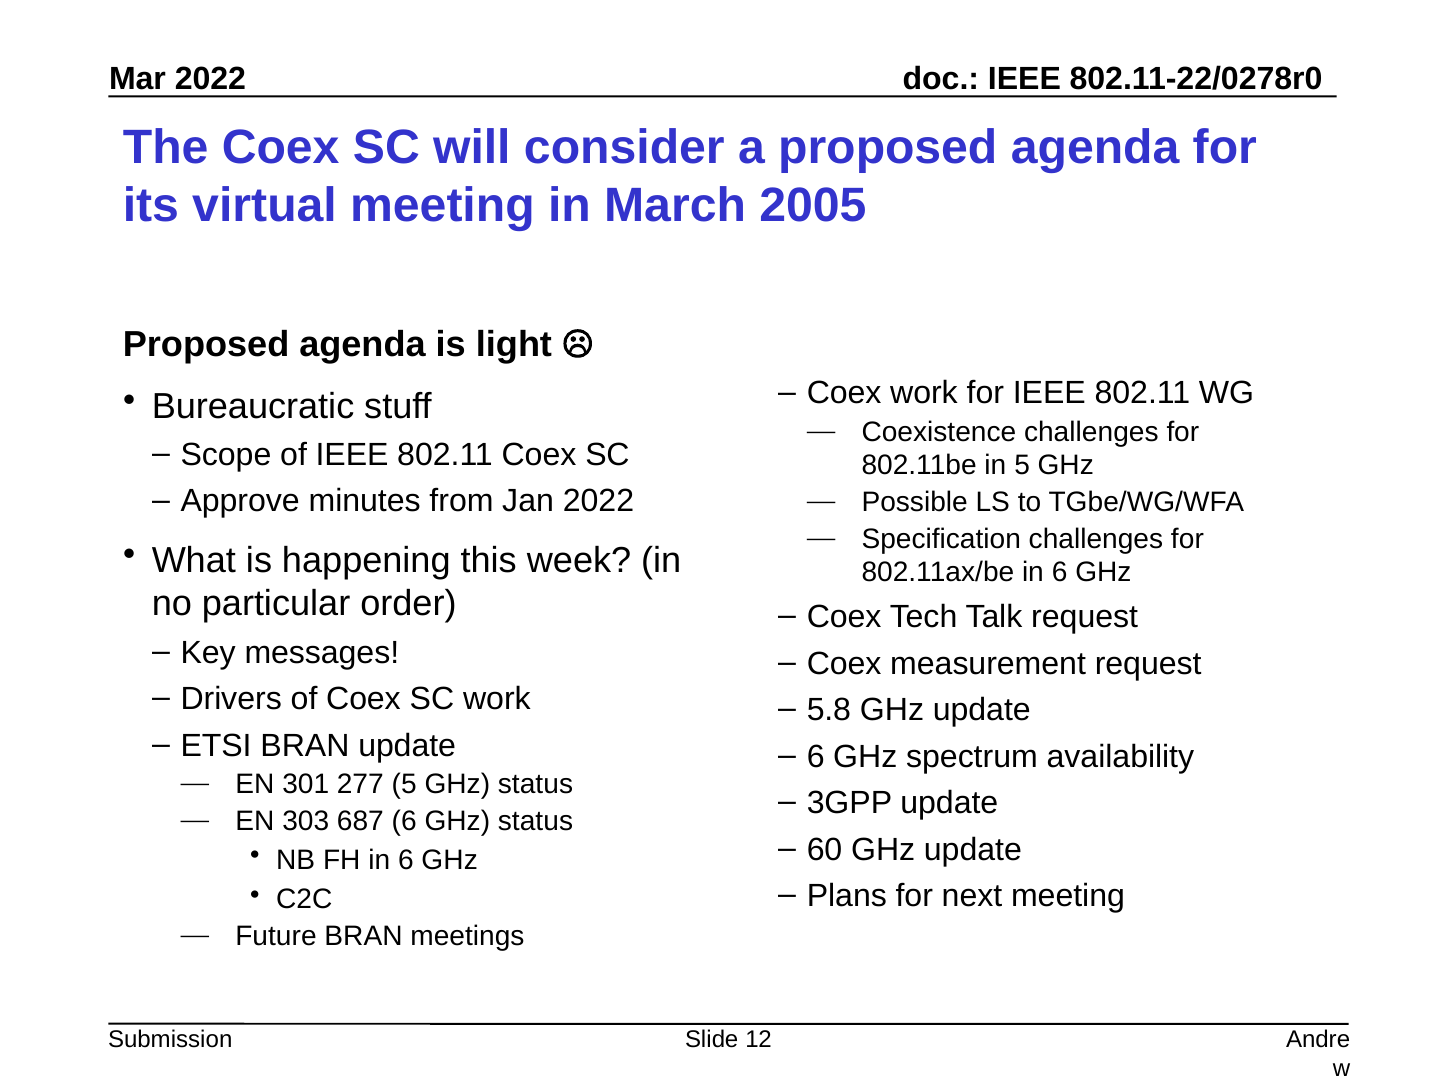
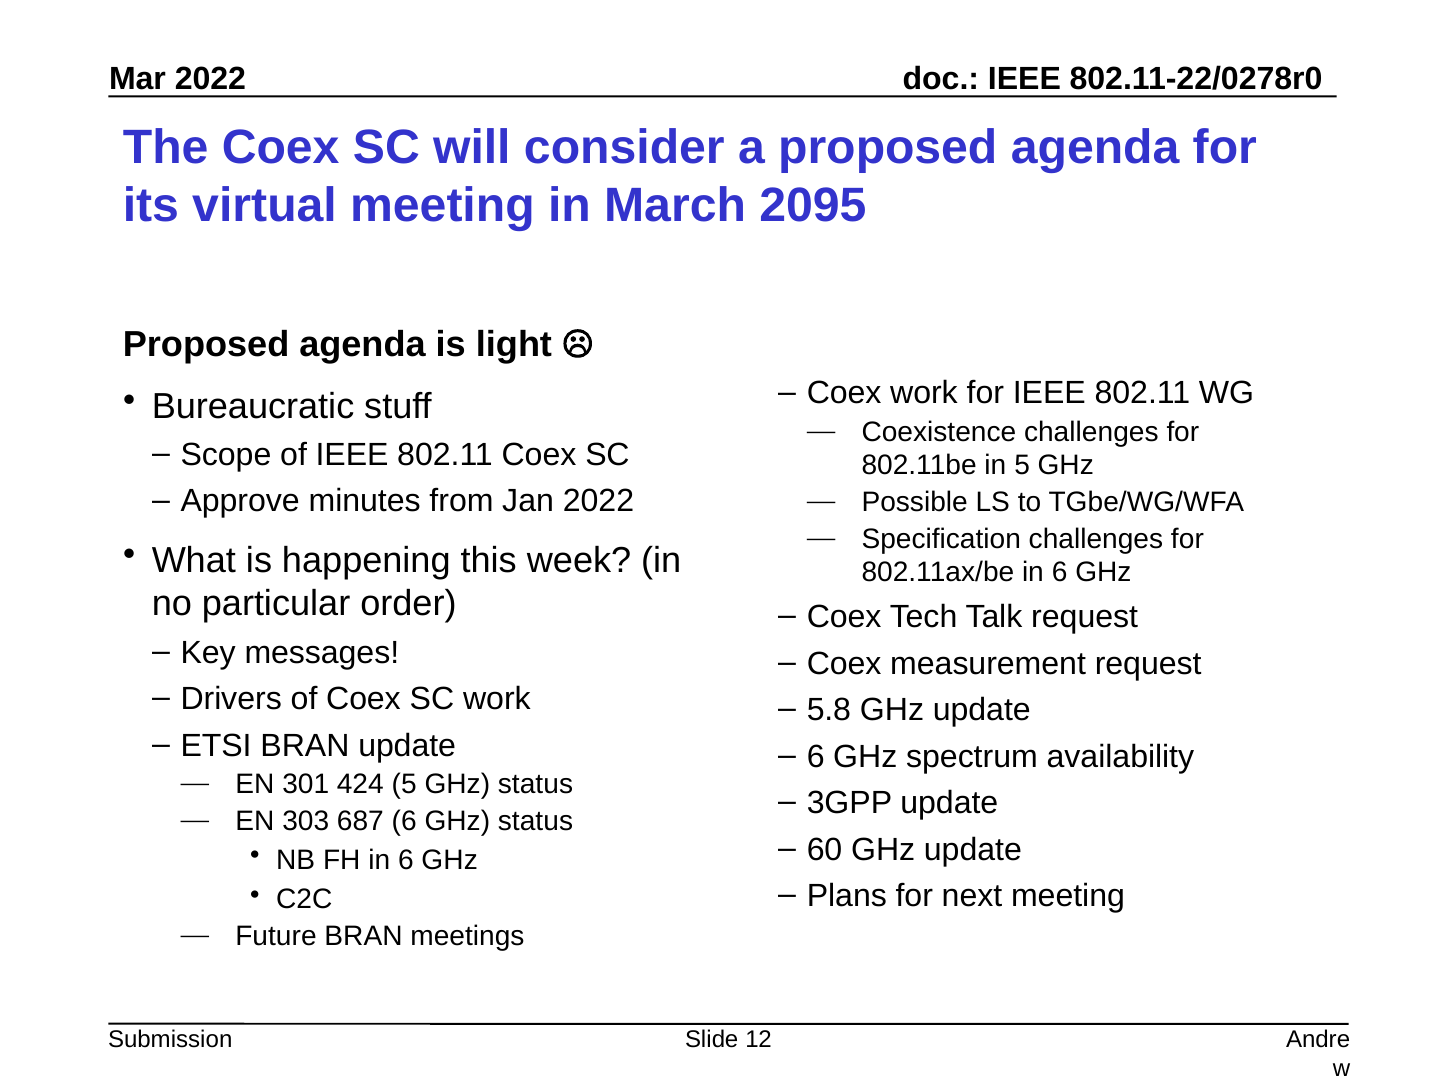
2005: 2005 -> 2095 (813, 206)
277: 277 -> 424 (360, 784)
